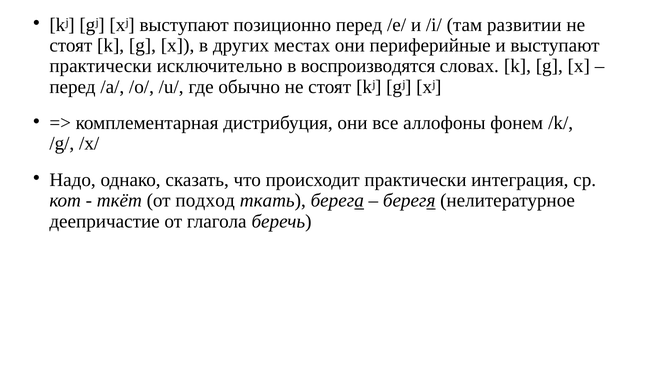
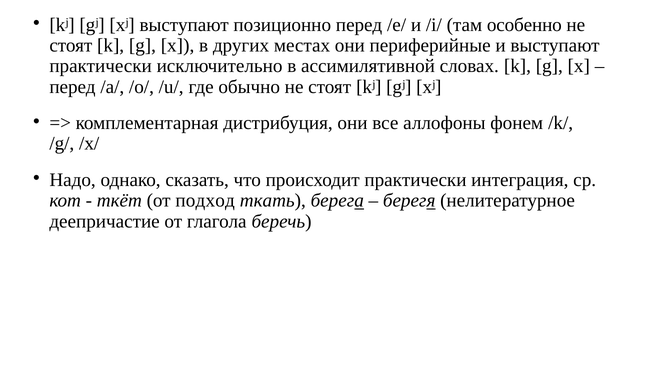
развитии: развитии -> особенно (524, 25)
воспроизводятся: воспроизводятся -> ассимилятивной (368, 66)
